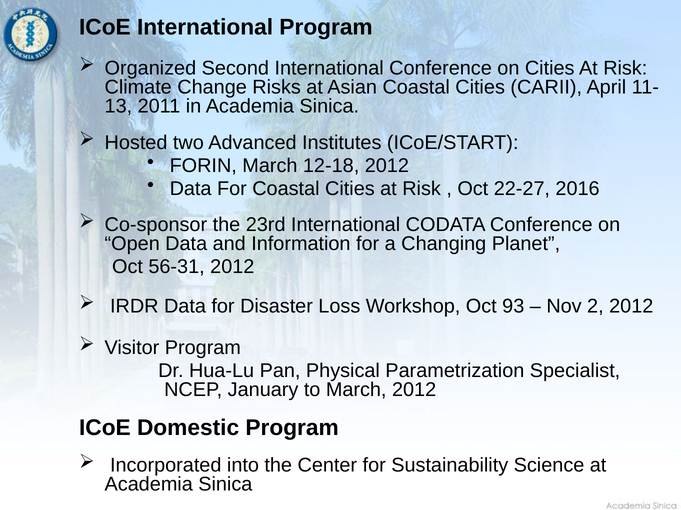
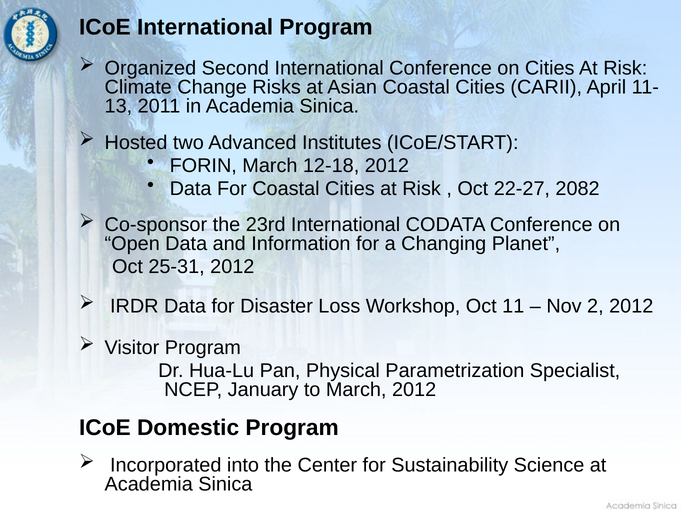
2016: 2016 -> 2082 (578, 189)
56-31: 56-31 -> 25-31 (177, 267)
93: 93 -> 11 (513, 307)
